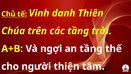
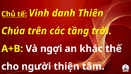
an tầng: tầng -> khác (91, 49)
